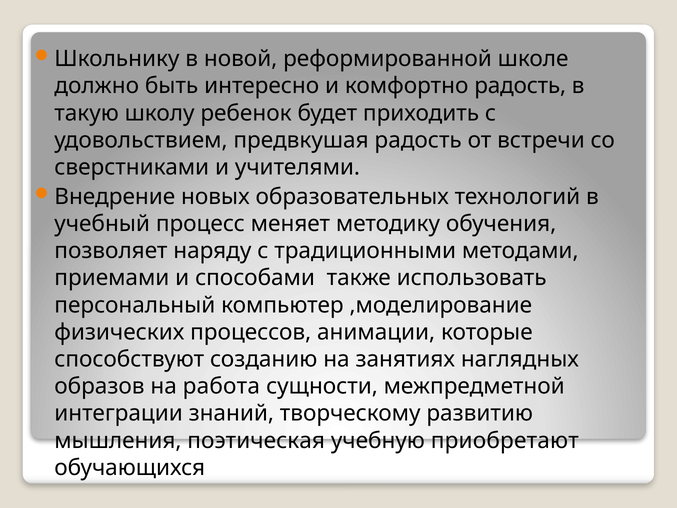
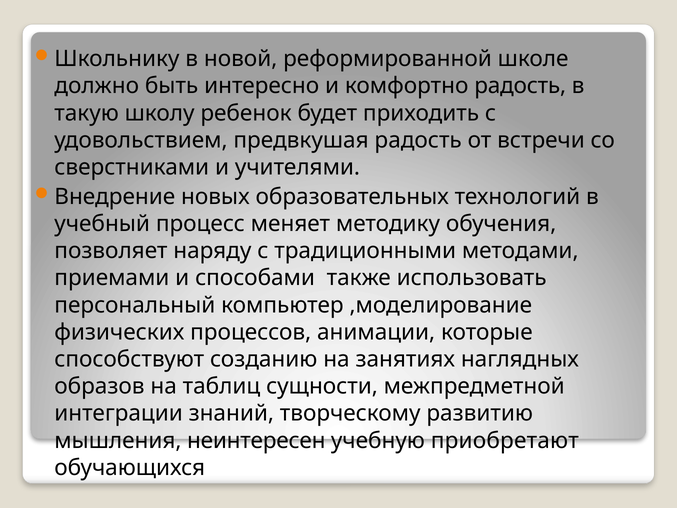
работа: работа -> таблиц (221, 386)
поэтическая: поэтическая -> неинтересен (256, 440)
